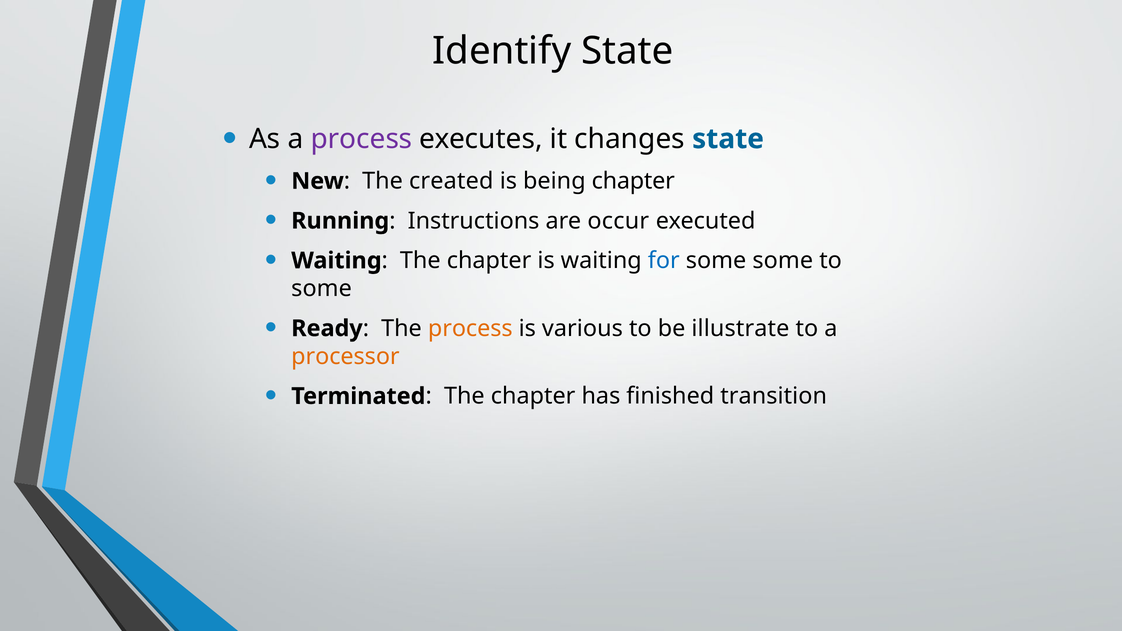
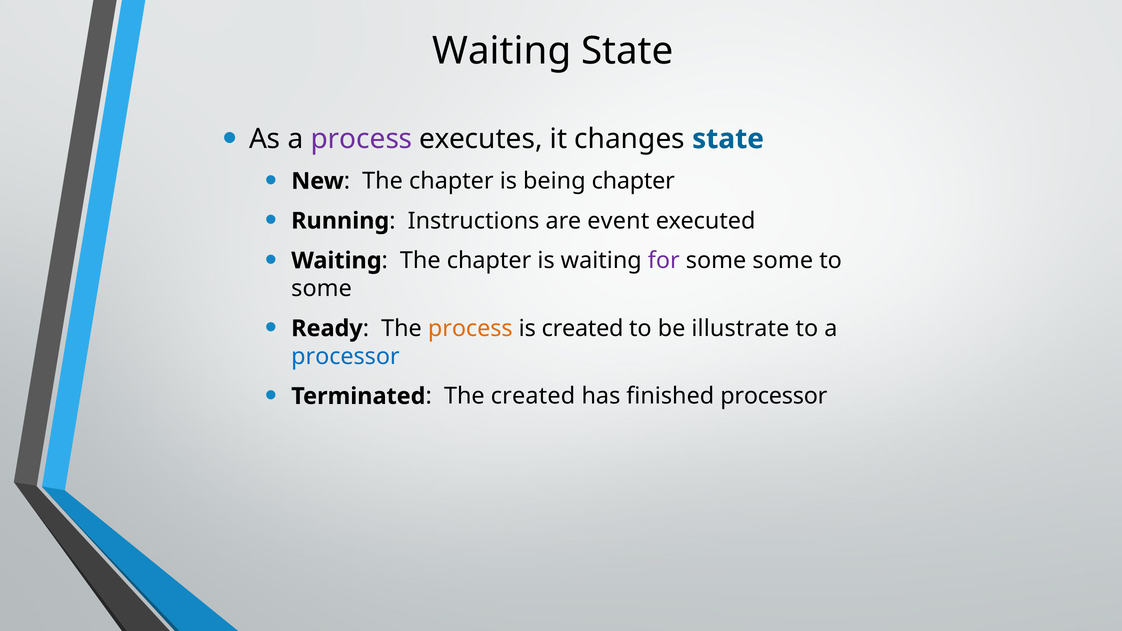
Identify: Identify -> Waiting (502, 51)
created: created -> chapter (451, 181)
occur: occur -> event (618, 221)
for colour: blue -> purple (664, 261)
is various: various -> created (583, 328)
processor colour: orange -> blue (345, 357)
chapter: chapter -> created (533, 396)
finished transition: transition -> processor (774, 396)
